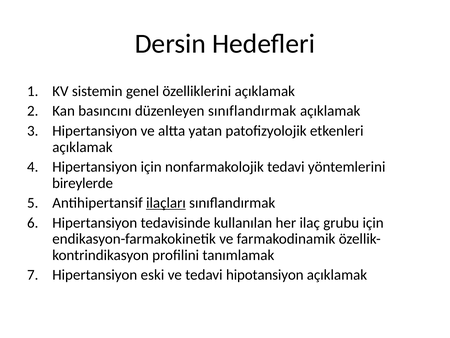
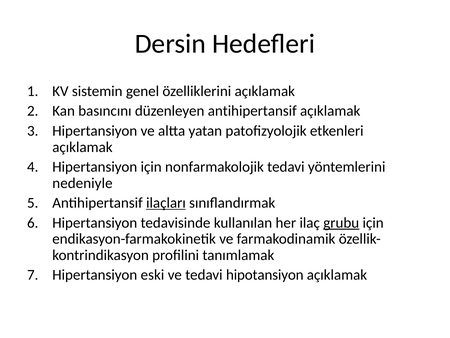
düzenleyen sınıflandırmak: sınıflandırmak -> antihipertansif (252, 111)
bireylerde: bireylerde -> nedeniyle (82, 183)
grubu underline: none -> present (341, 222)
